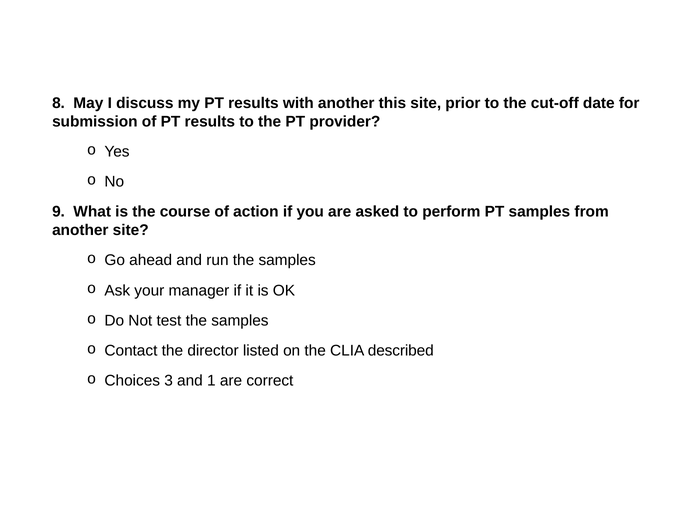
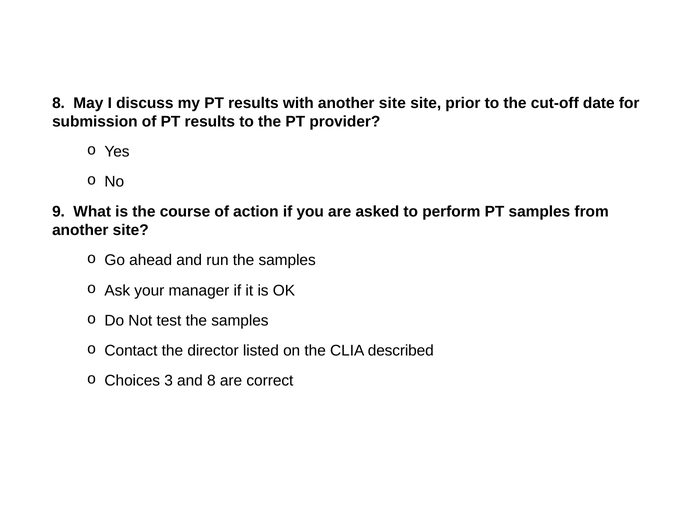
with another this: this -> site (392, 103)
and 1: 1 -> 8 (211, 381)
